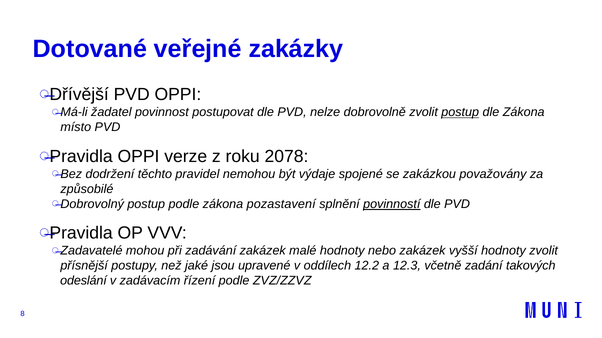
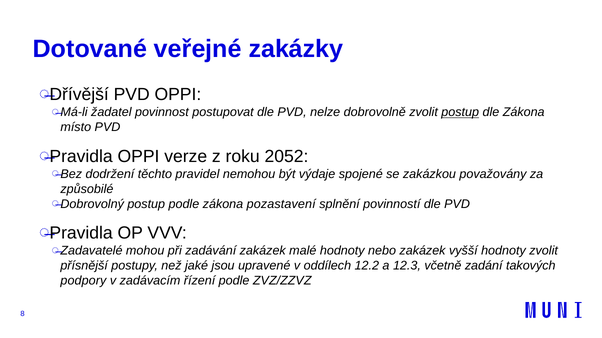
2078: 2078 -> 2052 (286, 157)
povinností underline: present -> none (392, 204)
odeslání: odeslání -> podpory (83, 281)
